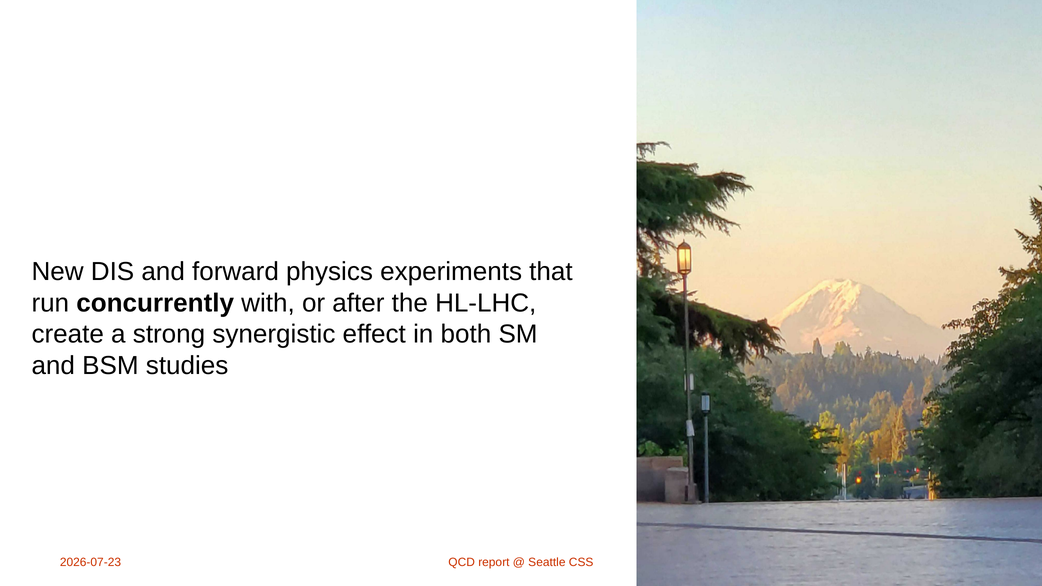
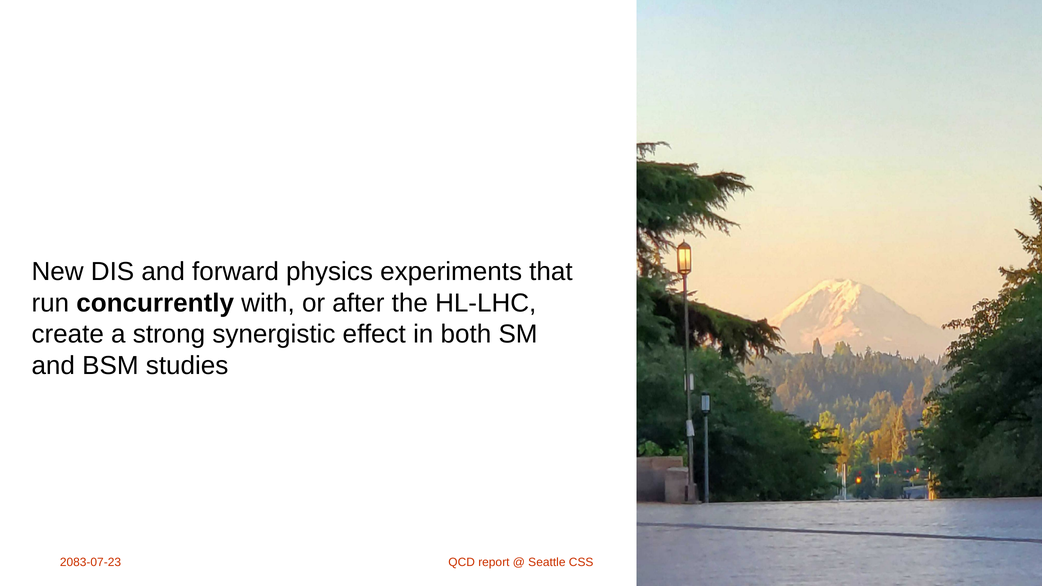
2026-07-23: 2026-07-23 -> 2083-07-23 (90, 562)
